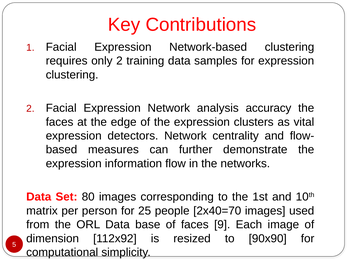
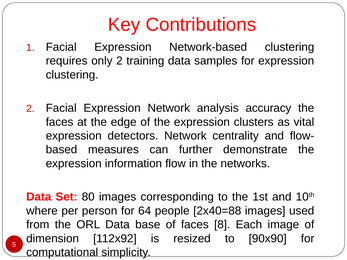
matrix: matrix -> where (42, 211)
25: 25 -> 64 (145, 211)
2x40=70: 2x40=70 -> 2x40=88 (217, 211)
9: 9 -> 8 (222, 225)
